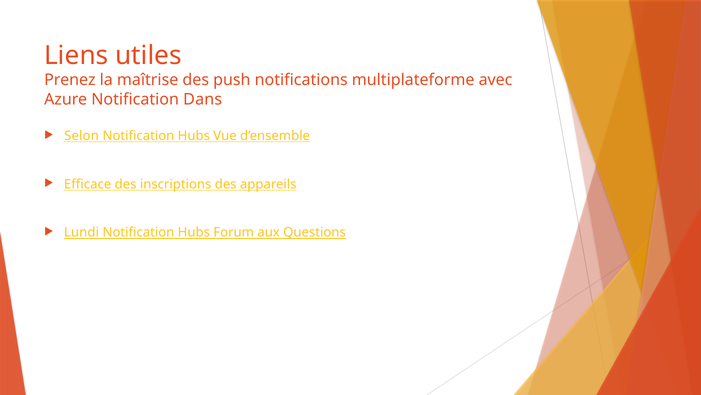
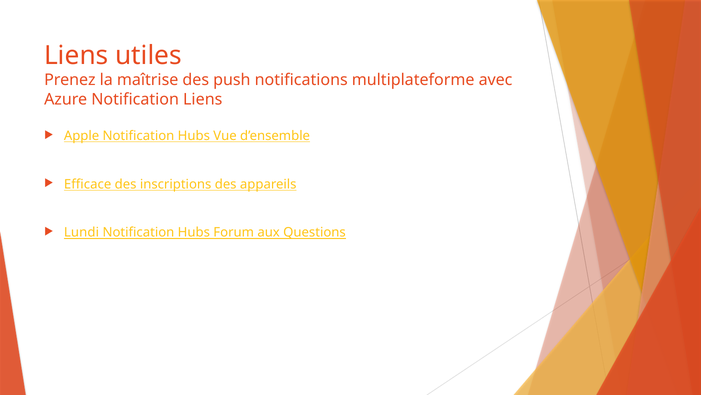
Notification Dans: Dans -> Liens (203, 99)
Selon: Selon -> Apple (82, 136)
